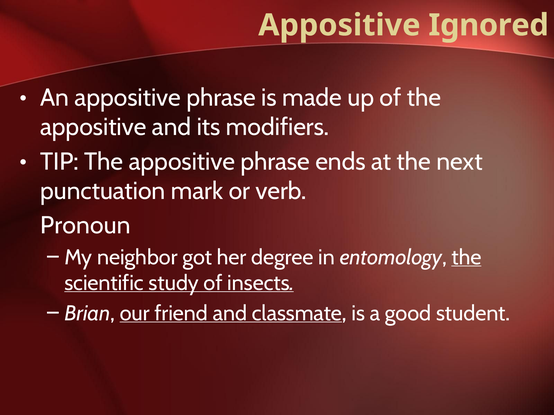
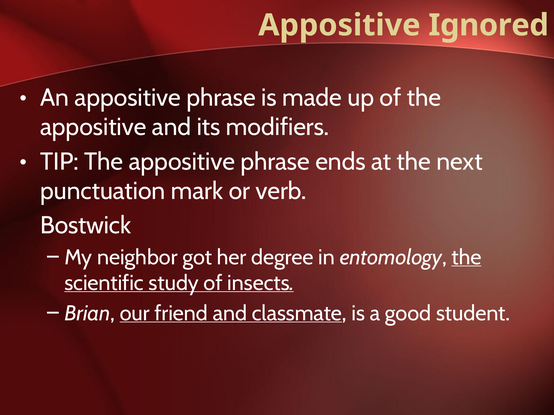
Pronoun: Pronoun -> Bostwick (86, 226)
